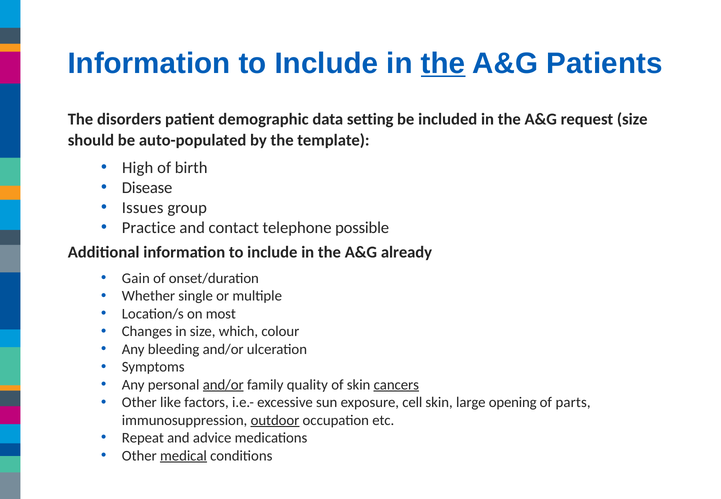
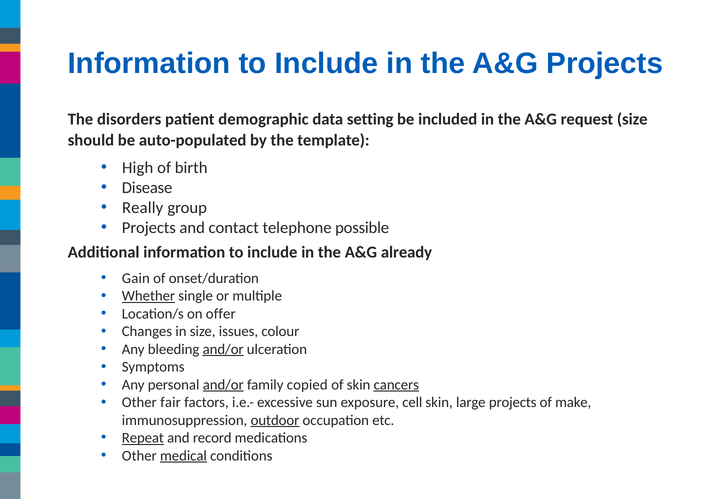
the underline: present -> none (443, 64)
A&G Patients: Patients -> Projects (605, 64)
Issues: Issues -> Really (143, 208)
Practice: Practice -> Projects (149, 228)
Whether underline: none -> present (148, 296)
most: most -> offer (221, 314)
which: which -> issues (238, 332)
and/or underline: none -> present (223, 349)
quality: quality -> copied (307, 385)
like: like -> fair (171, 403)
large opening: opening -> projects (513, 403)
parts: parts -> make (573, 403)
Repeat underline: none -> present (143, 438)
advice: advice -> record (212, 438)
